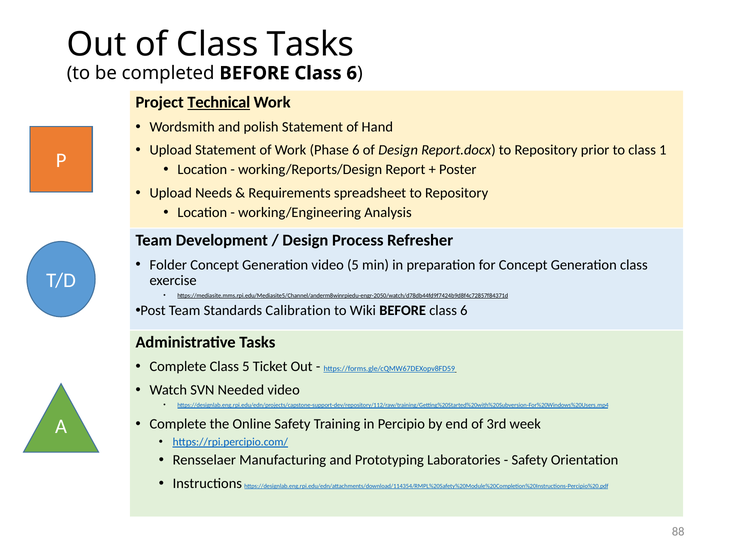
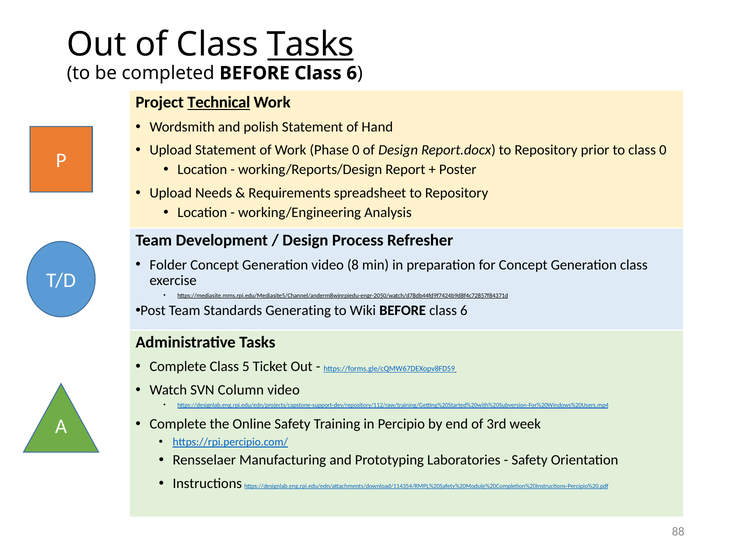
Tasks underline: none -> present (310, 45)
Phase 6: 6 -> 0 (356, 150)
class 1: 1 -> 0 (663, 150)
video 5: 5 -> 8 (353, 265)
Calibration: Calibration -> Generating (298, 311)
Needed: Needed -> Column (241, 390)
